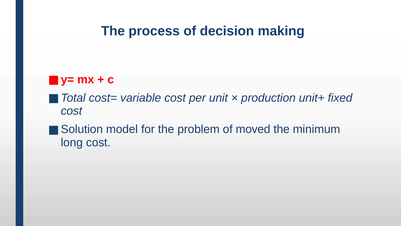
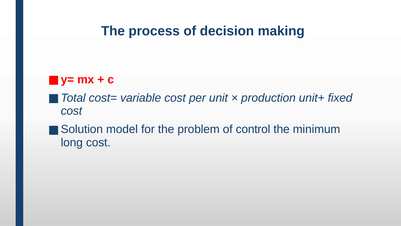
moved: moved -> control (253, 129)
